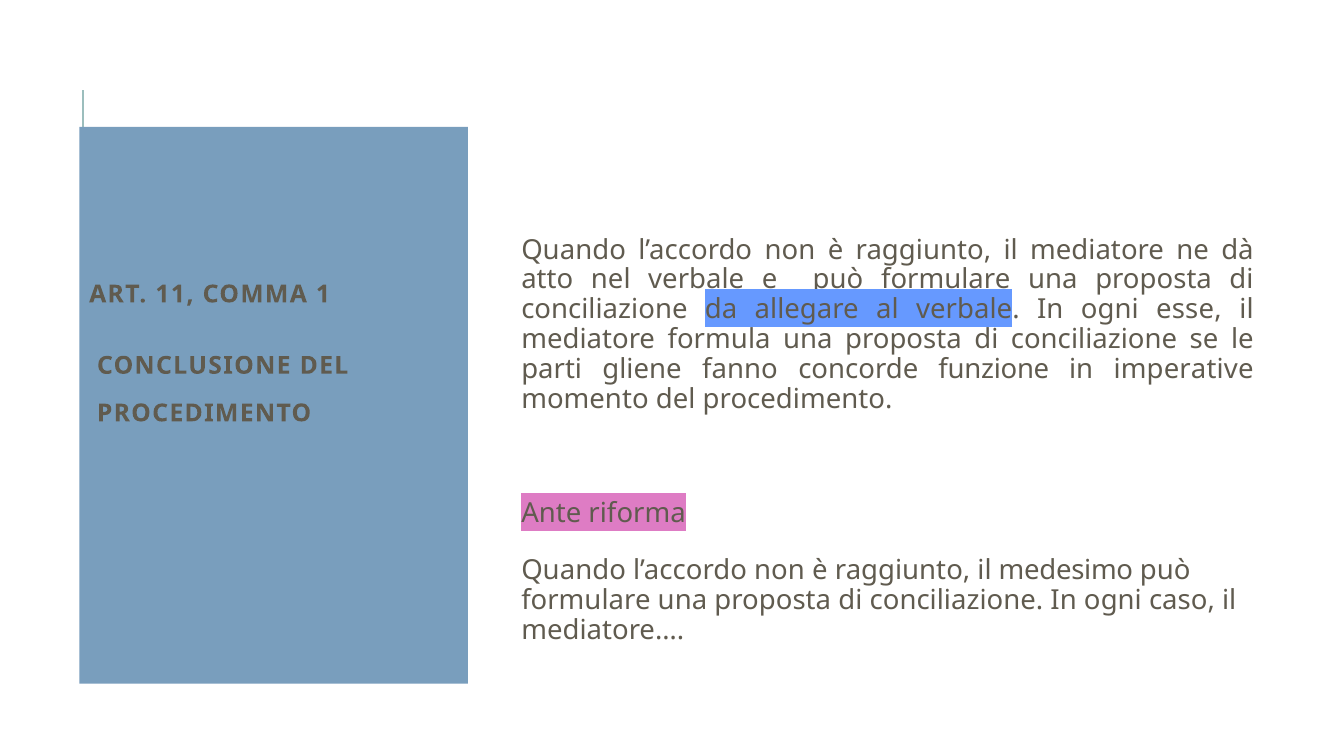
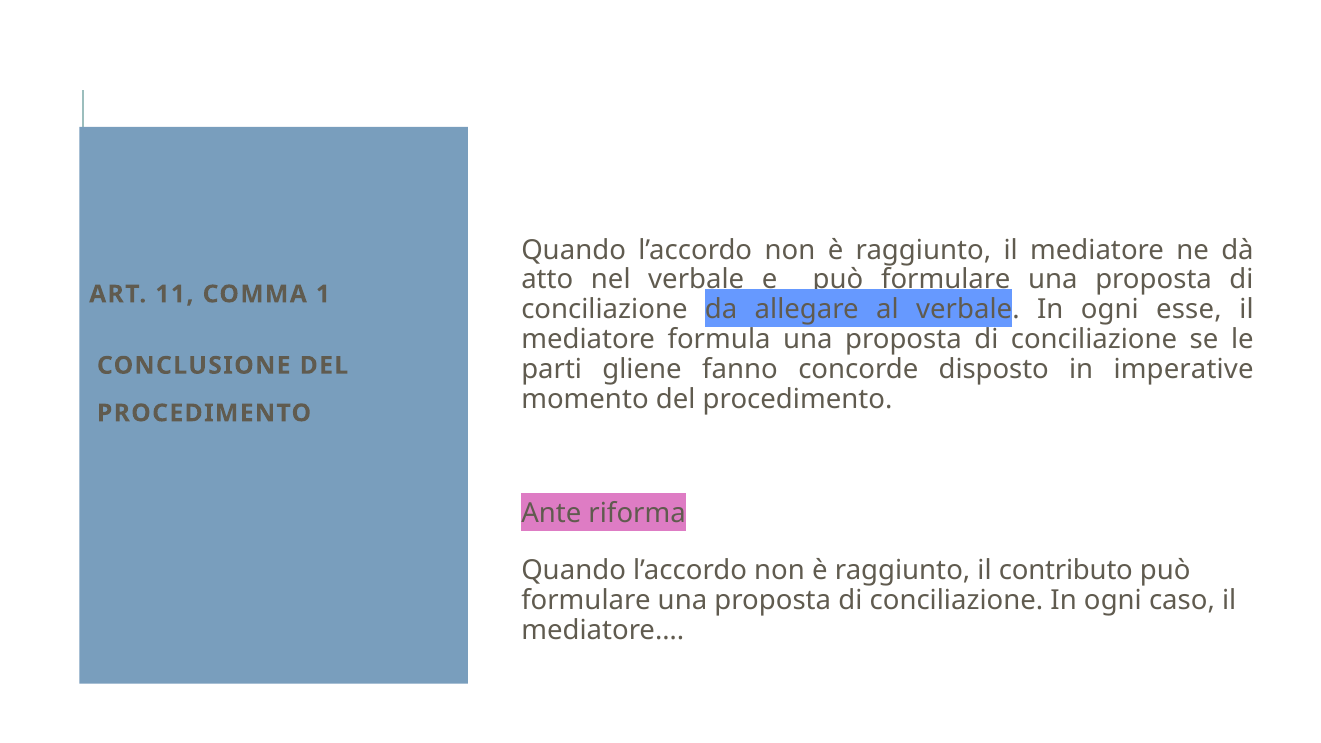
funzione: funzione -> disposto (994, 369)
medesimo: medesimo -> contributo (1066, 571)
